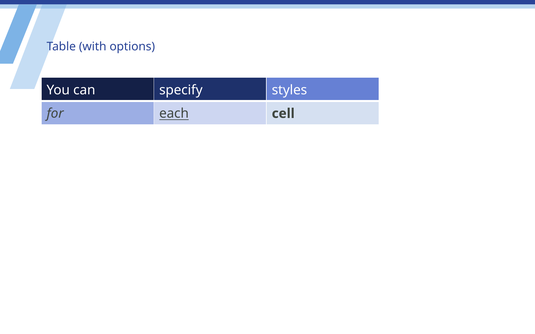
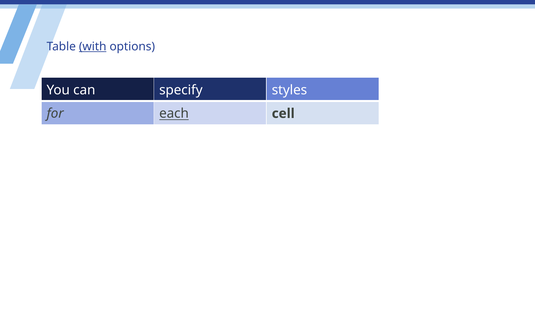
with underline: none -> present (93, 47)
